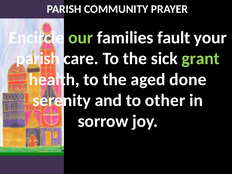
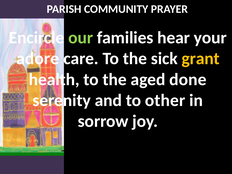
fault: fault -> hear (174, 38)
parish: parish -> adore (38, 59)
grant colour: light green -> yellow (201, 59)
